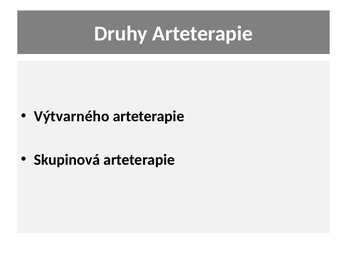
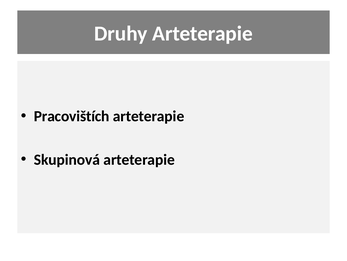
Výtvarného: Výtvarného -> Pracovištích (72, 116)
